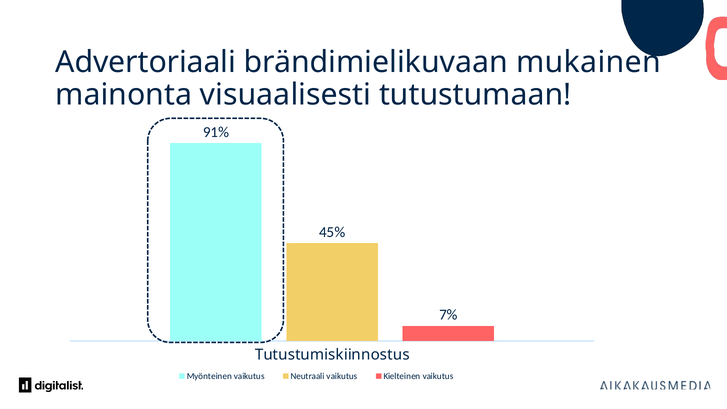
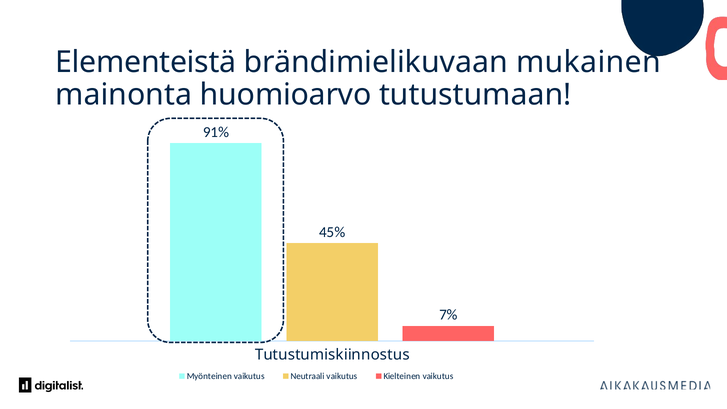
Advertoriaali: Advertoriaali -> Elementeistä (146, 62)
visuaalisesti: visuaalisesti -> huomioarvo (286, 95)
